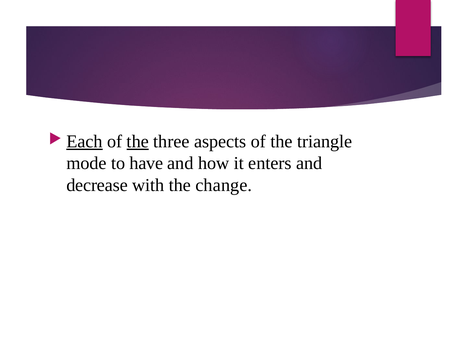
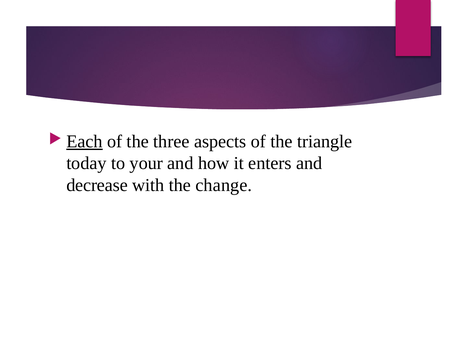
the underline: present -> none (138, 142)
mode: mode -> today (86, 163)
have: have -> your (146, 163)
